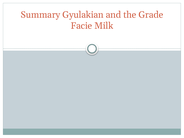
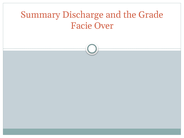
Gyulakian: Gyulakian -> Discharge (83, 15)
Milk: Milk -> Over (104, 26)
